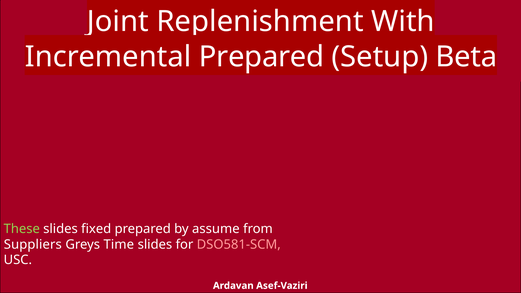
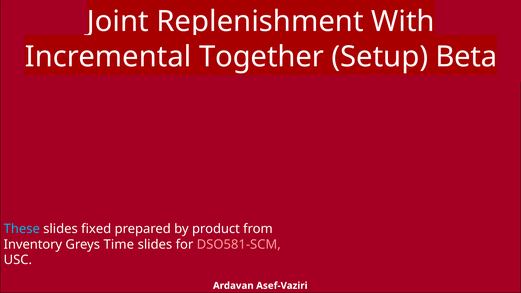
Incremental Prepared: Prepared -> Together (261, 57)
These colour: light green -> light blue (22, 229)
assume: assume -> product (216, 229)
Suppliers: Suppliers -> Inventory (33, 244)
